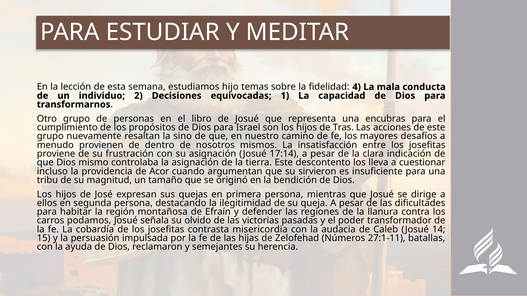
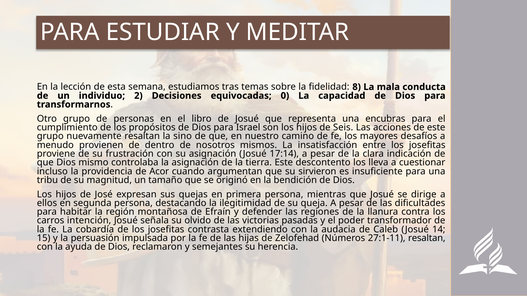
hijo: hijo -> tras (230, 87)
4: 4 -> 8 (357, 87)
1: 1 -> 0 (285, 96)
Tras: Tras -> Seis (343, 128)
podamos: podamos -> intención (89, 221)
misericordia: misericordia -> extendiendo (260, 230)
27:1-11 batallas: batallas -> resaltan (427, 238)
